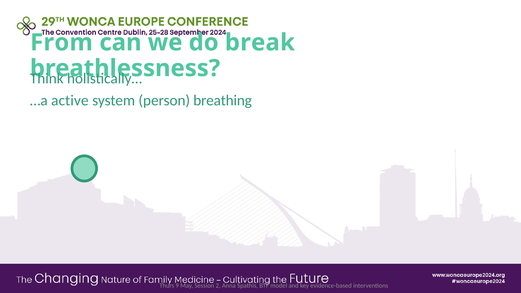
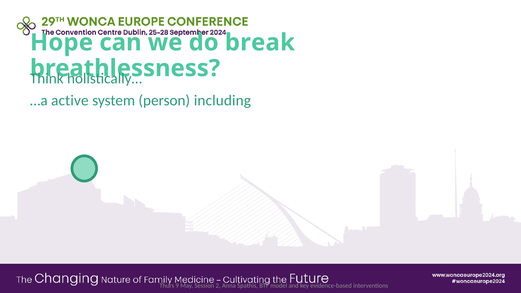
From: From -> Hope (61, 43)
breathing: breathing -> including (222, 100)
